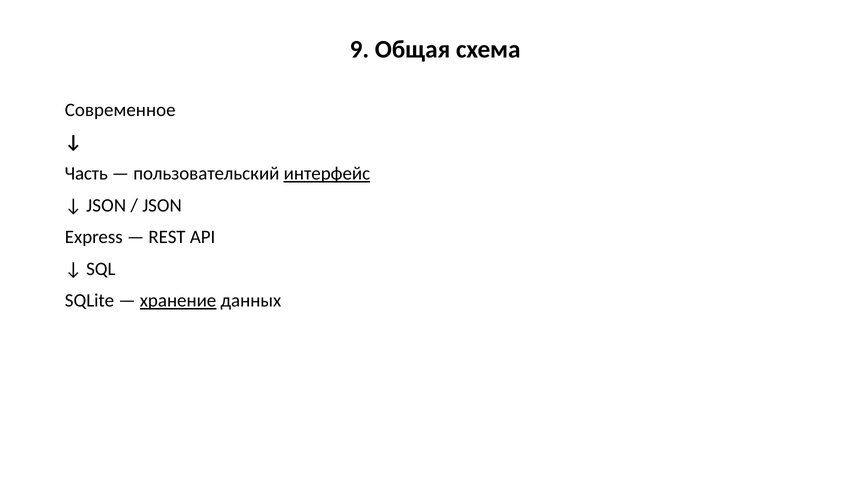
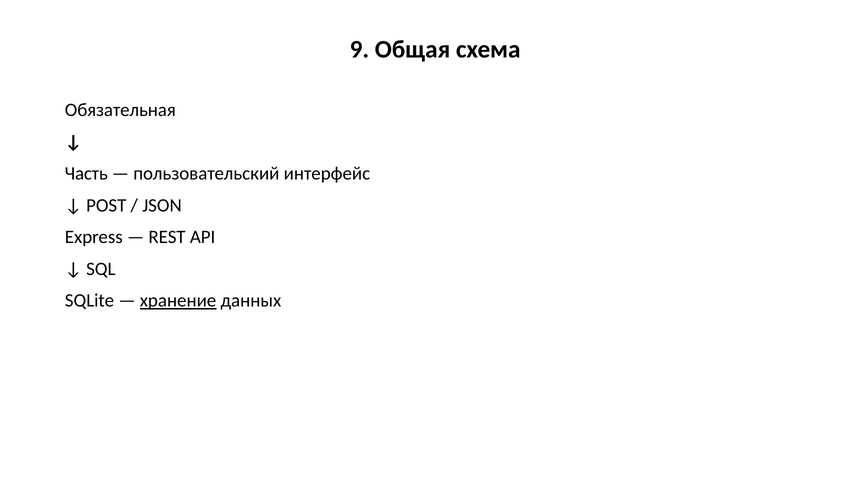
Современное: Современное -> Обязательная (120, 110)
интерфейс underline: present -> none (327, 174)
JSON: JSON -> POST (106, 205)
